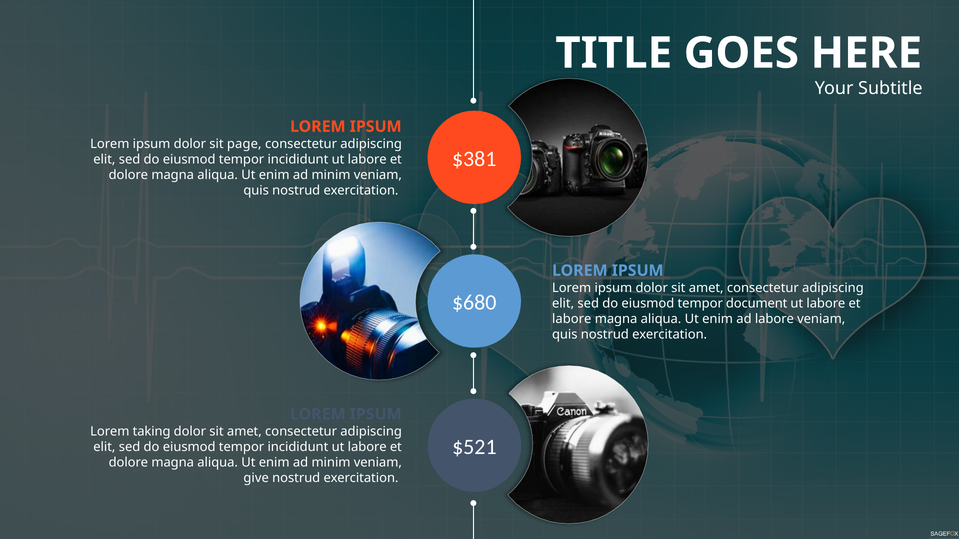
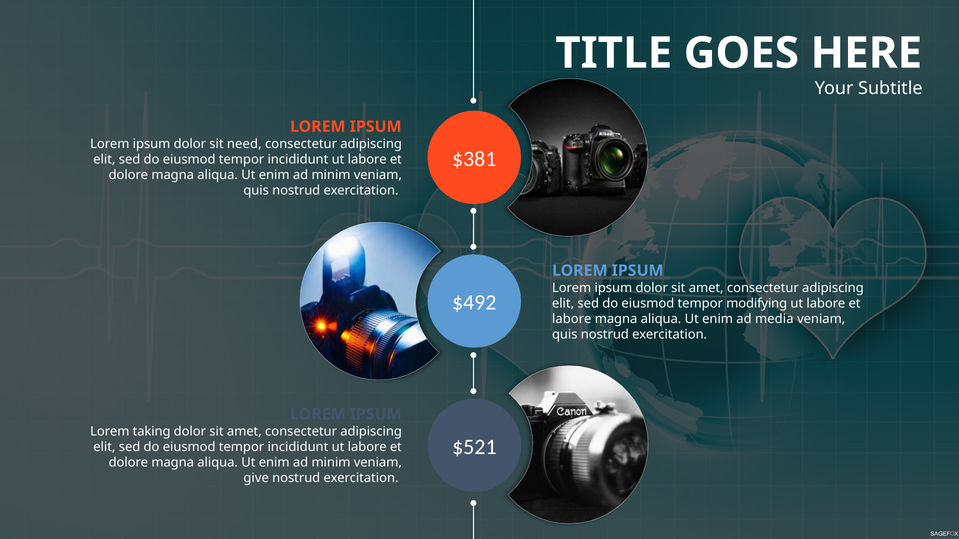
page: page -> need (244, 144)
$680: $680 -> $492 (474, 303)
document: document -> modifying (757, 304)
ad labore: labore -> media (774, 319)
